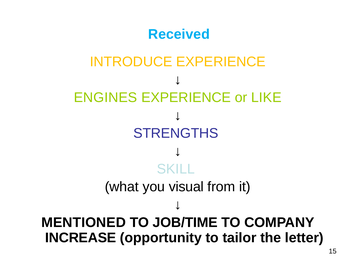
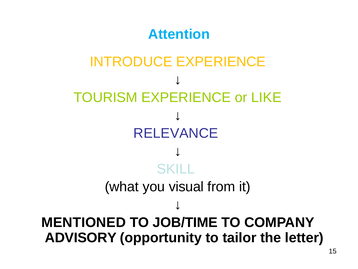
Received: Received -> Attention (179, 34)
ENGINES: ENGINES -> TOURISM (106, 97)
STRENGTHS: STRENGTHS -> RELEVANCE (176, 133)
INCREASE: INCREASE -> ADVISORY (81, 237)
